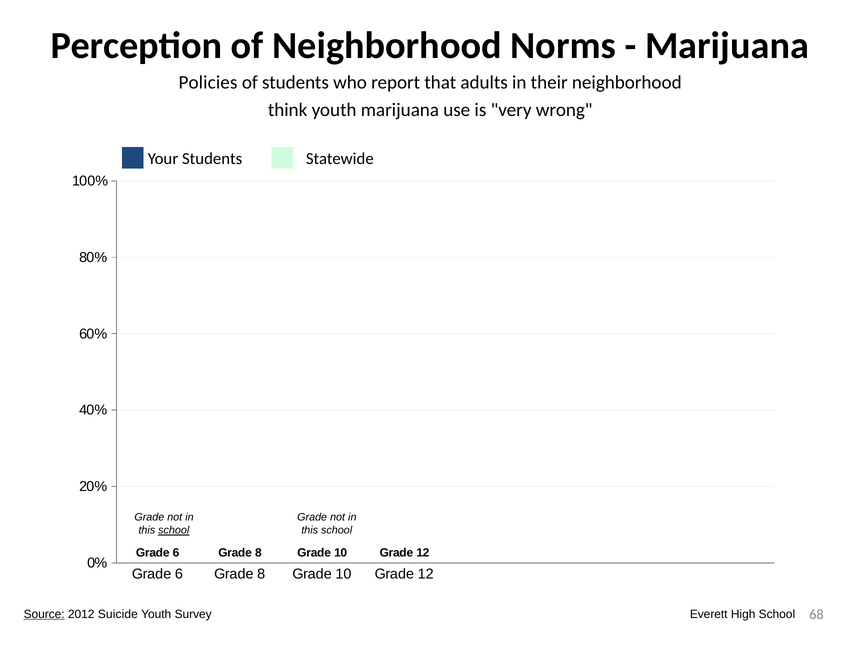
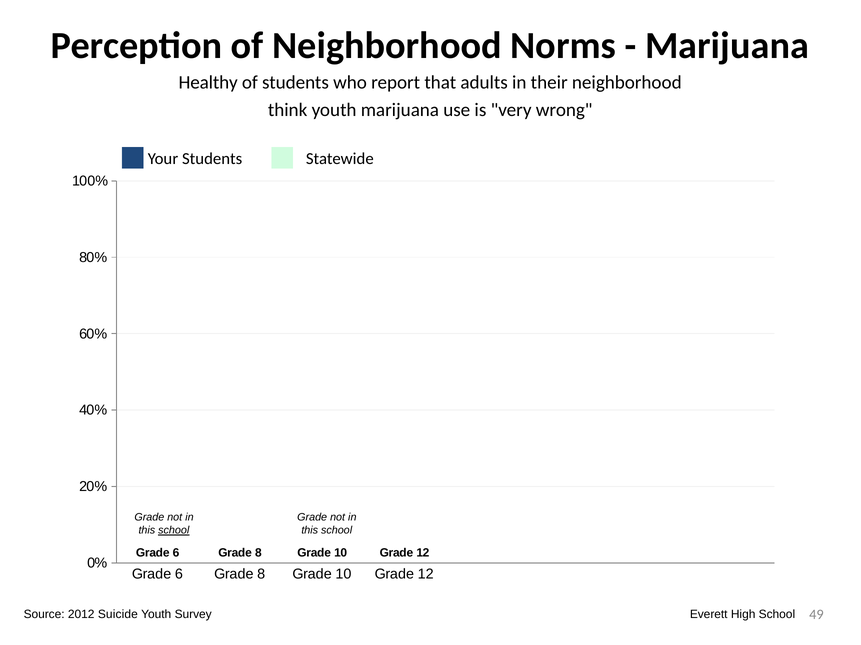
Policies: Policies -> Healthy (208, 83)
Source underline: present -> none (44, 615)
68: 68 -> 49 (816, 615)
